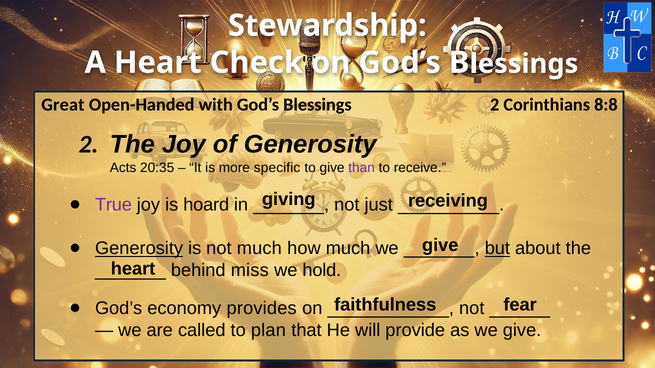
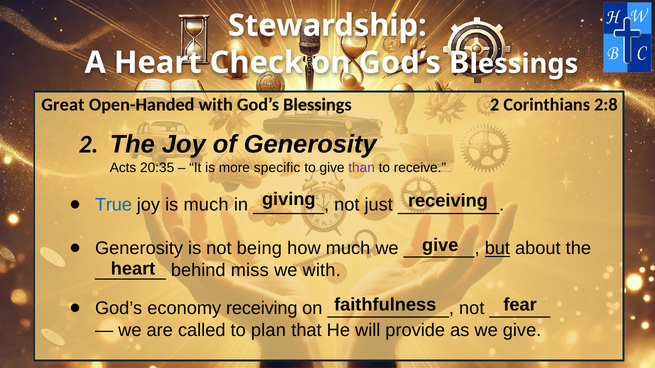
8:8: 8:8 -> 2:8 (606, 105)
True colour: purple -> blue (113, 205)
is hoard: hoard -> much (206, 205)
Generosity underline: present -> none (139, 249)
not much: much -> being (259, 249)
we hold: hold -> with (322, 271)
economy provides: provides -> receiving (262, 309)
